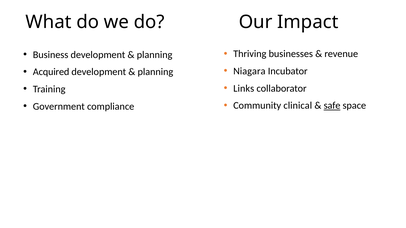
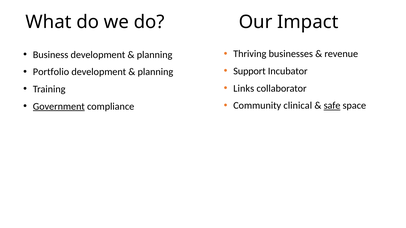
Niagara: Niagara -> Support (249, 71)
Acquired: Acquired -> Portfolio (51, 72)
Government underline: none -> present (59, 107)
